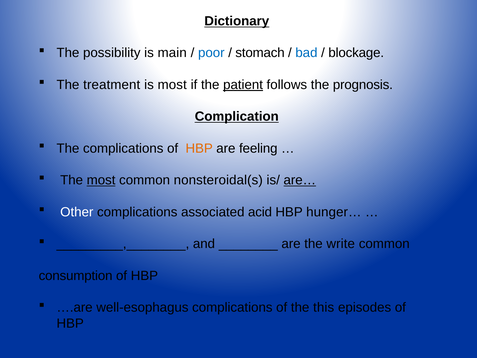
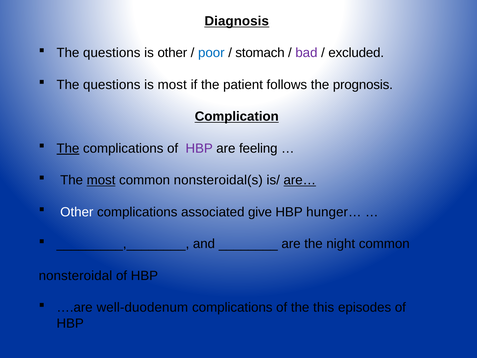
Dictionary: Dictionary -> Diagnosis (237, 21)
possibility: possibility -> questions (112, 53)
is main: main -> other (172, 53)
bad colour: blue -> purple (306, 53)
blockage: blockage -> excluded (356, 53)
treatment: treatment -> questions (112, 85)
patient underline: present -> none (243, 85)
The underline: none -> present (68, 148)
HBP colour: orange -> purple (199, 148)
acid: acid -> give (260, 212)
write: write -> night (341, 244)
consumption: consumption -> nonsteroidal (75, 276)
well-esophagus: well-esophagus -> well-duodenum (142, 307)
